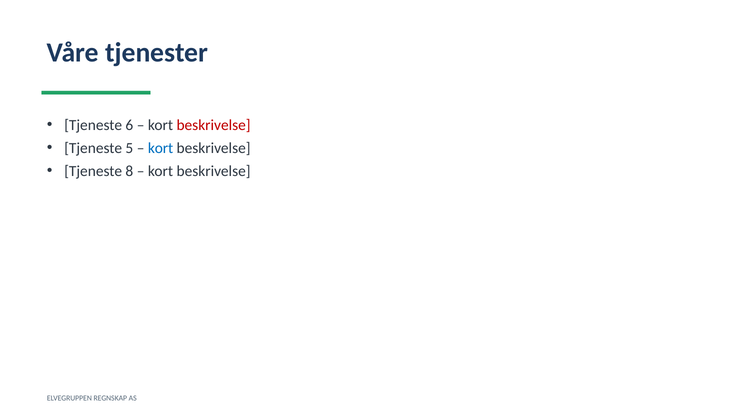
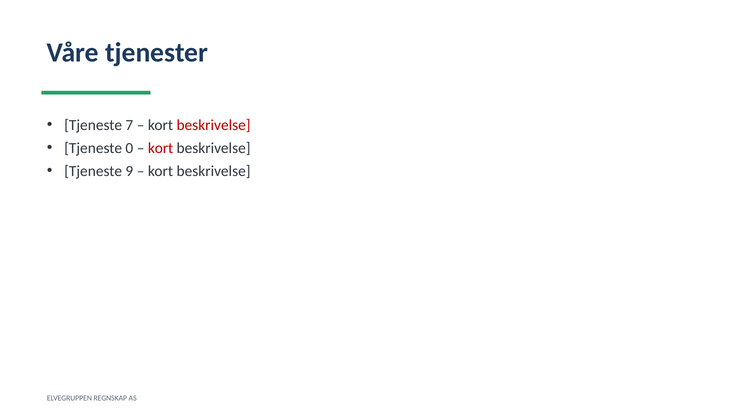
6: 6 -> 7 (129, 125)
5: 5 -> 0 (129, 148)
kort colour: blue -> red (161, 148)
8: 8 -> 9 (129, 171)
